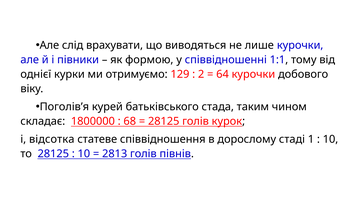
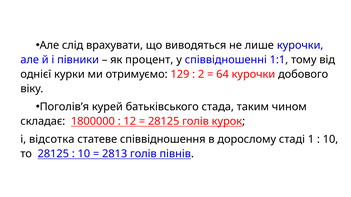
формою: формою -> процент (149, 60)
68: 68 -> 12 (130, 122)
